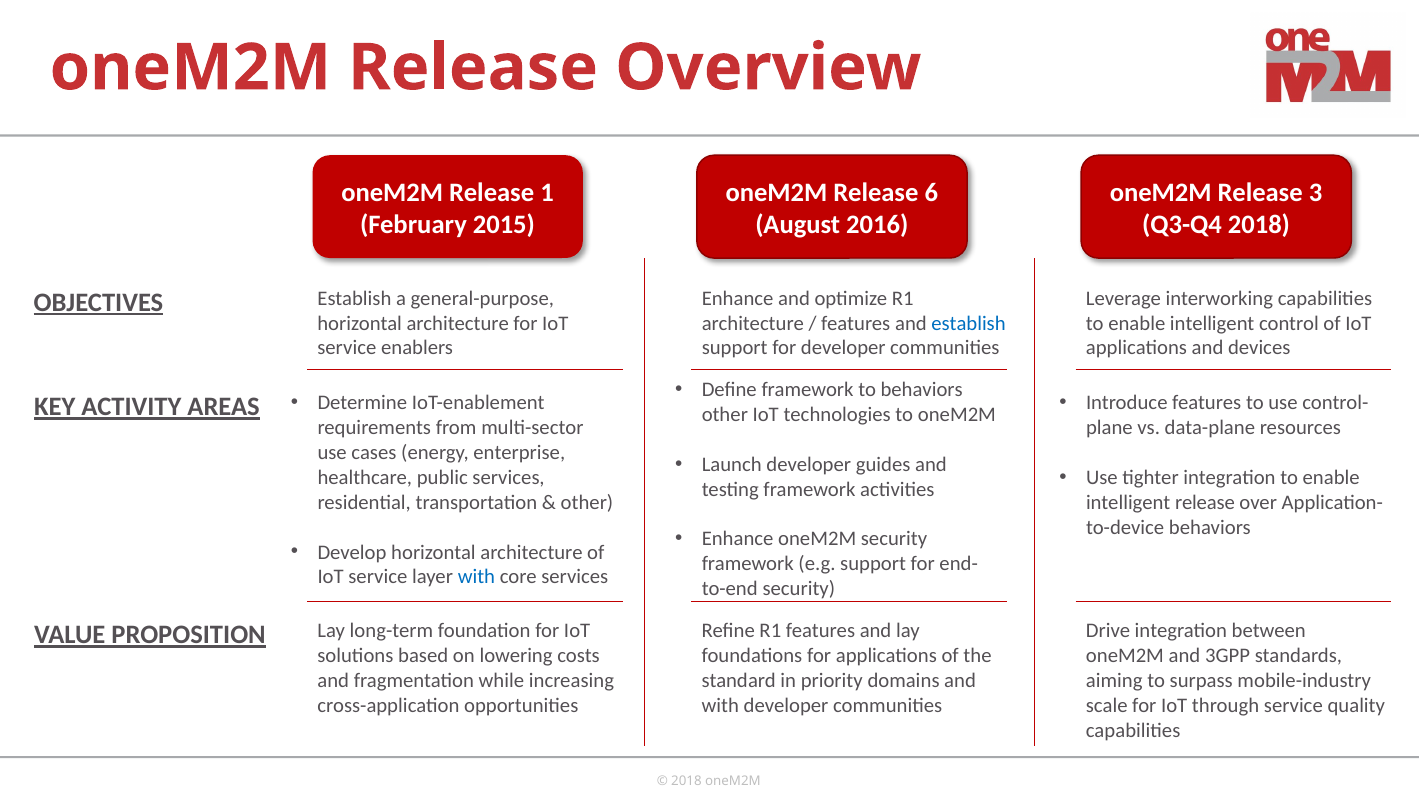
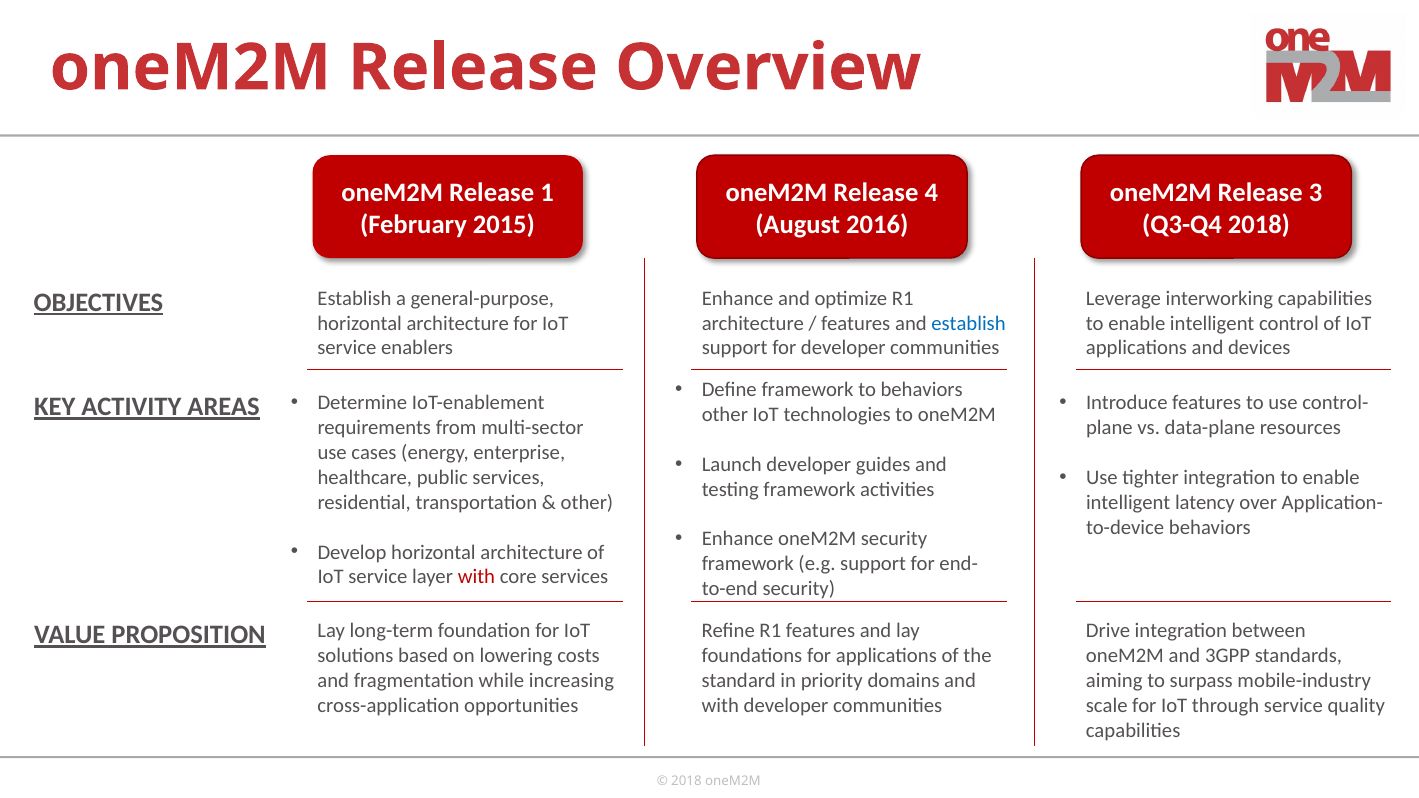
6: 6 -> 4 (931, 193)
intelligent release: release -> latency (1205, 503)
with colour: blue -> red (476, 577)
